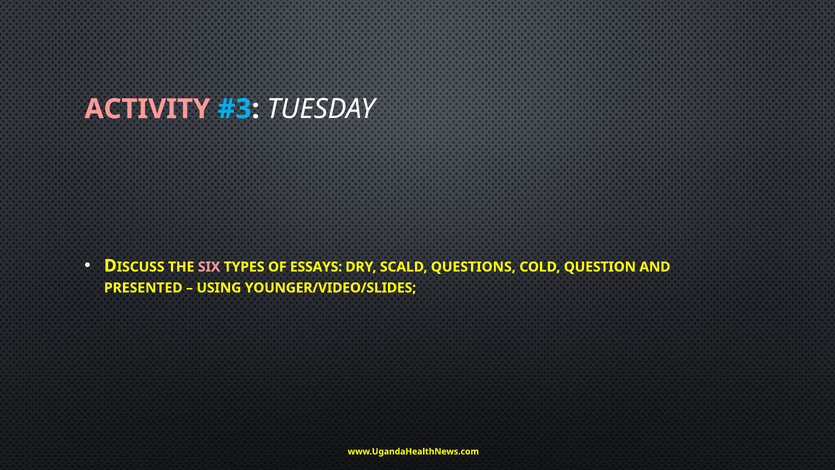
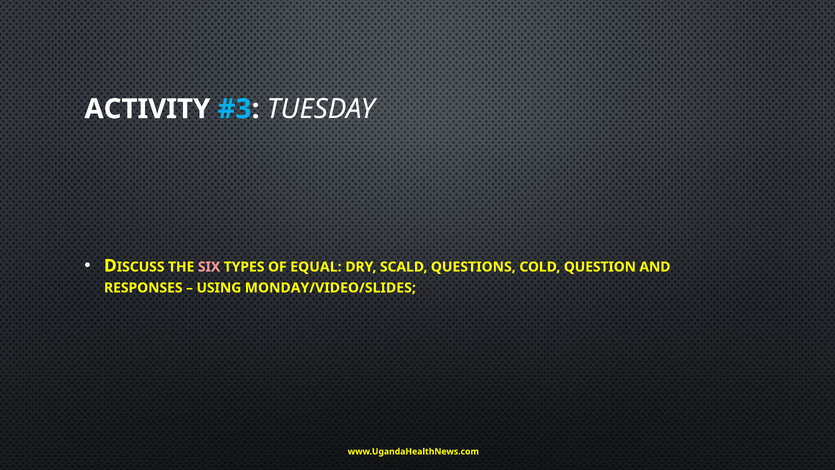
ACTIVITY colour: pink -> white (147, 109)
ESSAYS: ESSAYS -> EQUAL (316, 267)
PRESENTED: PRESENTED -> RESPONSES (143, 288)
YOUNGER/VIDEO/SLIDES: YOUNGER/VIDEO/SLIDES -> MONDAY/VIDEO/SLIDES (330, 288)
